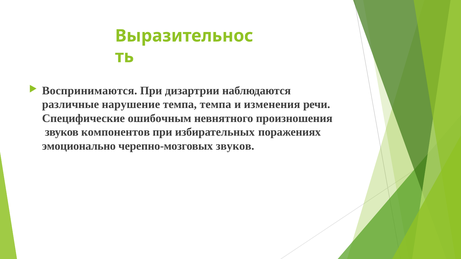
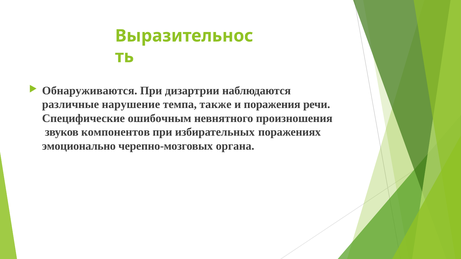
Воспринимаются: Воспринимаются -> Обнаруживаются (90, 91)
темпа темпа: темпа -> также (216, 105)
изменения: изменения -> поражения (272, 105)
черепно-мозговых звуков: звуков -> органа (235, 146)
